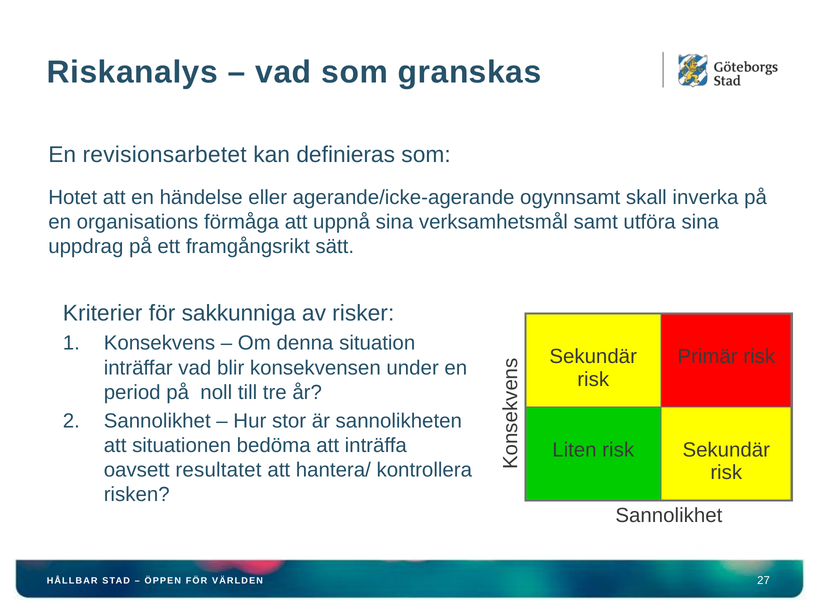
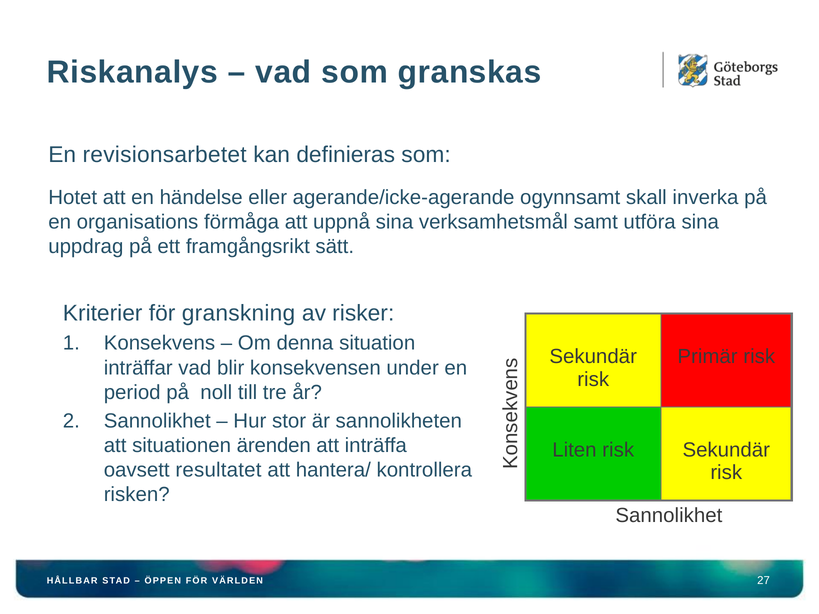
sakkunniga: sakkunniga -> granskning (239, 314)
bedöma: bedöma -> ärenden (274, 446)
